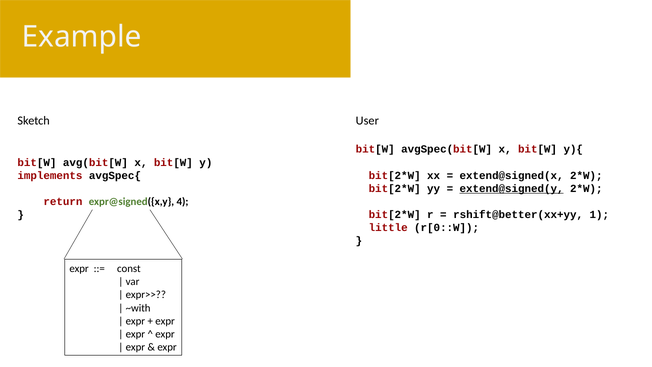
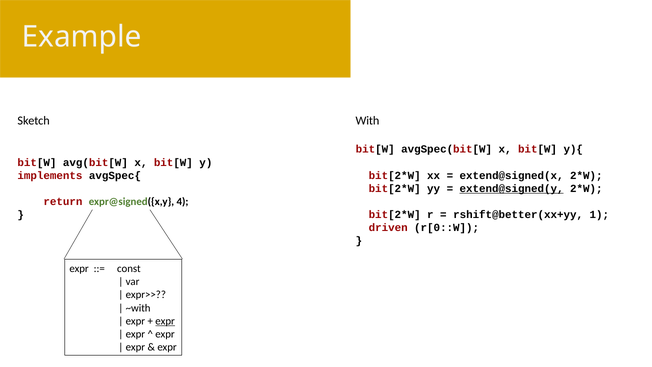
User: User -> With (367, 121)
little: little -> driven (388, 227)
expr underline: none -> present (165, 321)
